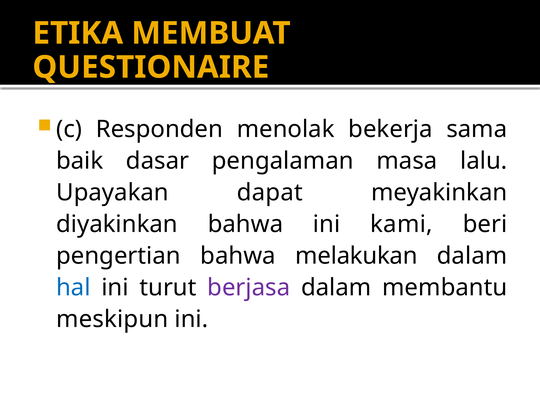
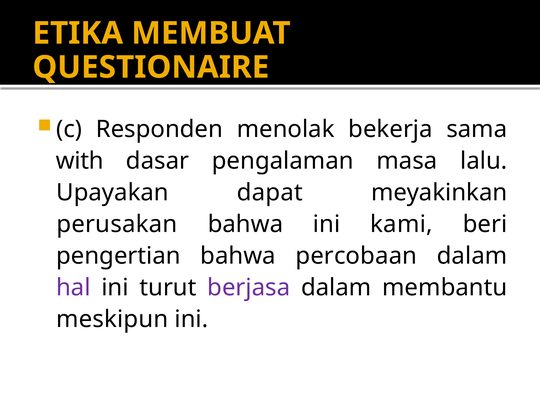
baik: baik -> with (80, 161)
diyakinkan: diyakinkan -> perusakan (117, 224)
melakukan: melakukan -> percobaan (356, 256)
hal colour: blue -> purple (73, 288)
